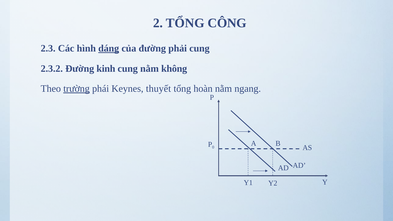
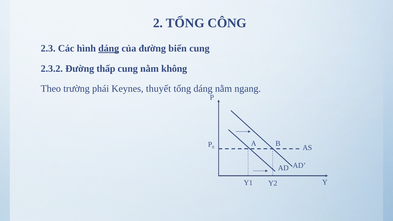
phải: phải -> biến (178, 48)
kinh: kinh -> thấp (106, 69)
trường underline: present -> none (77, 89)
tổng hoàn: hoàn -> dáng (203, 89)
